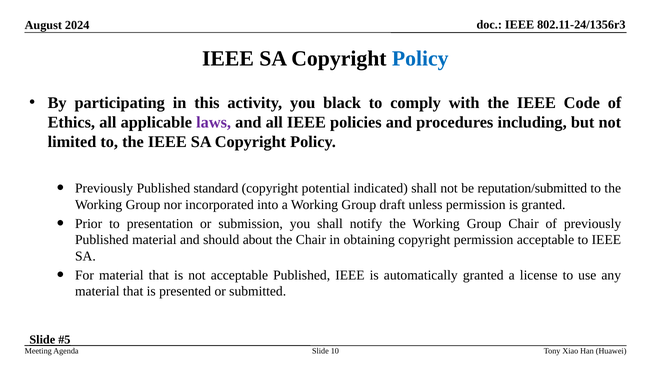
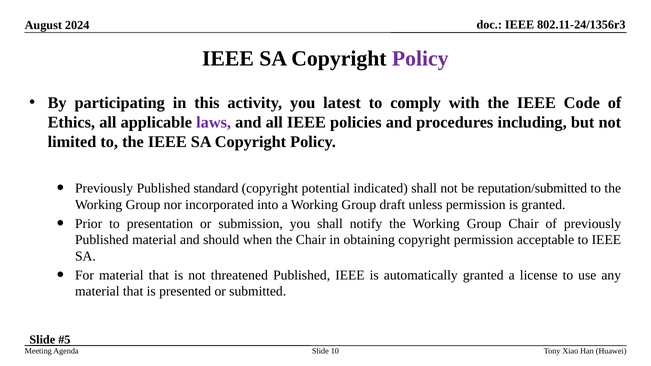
Policy colour: blue -> purple (420, 58)
black: black -> latest (342, 103)
about: about -> when (258, 240)
not acceptable: acceptable -> threatened (239, 275)
